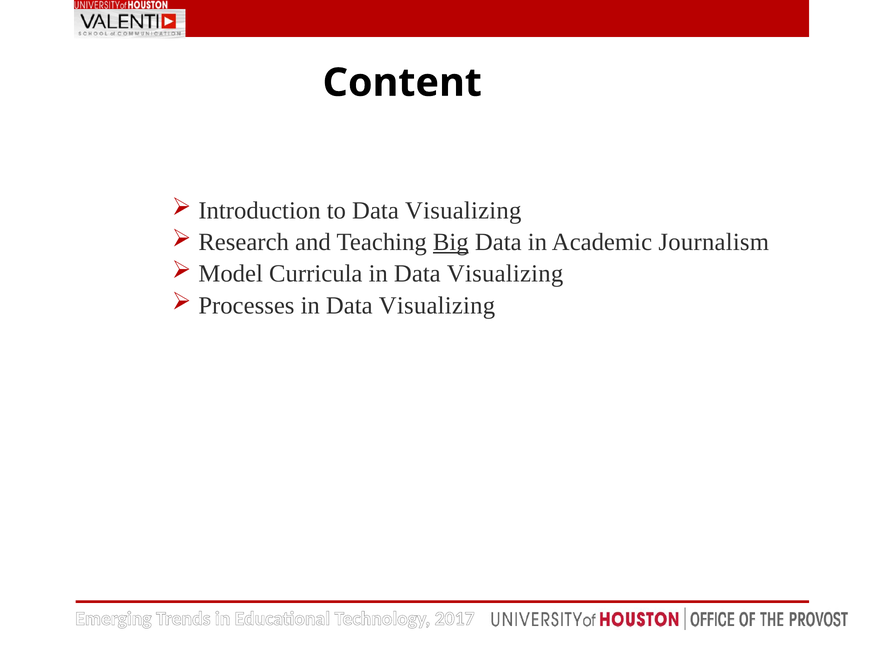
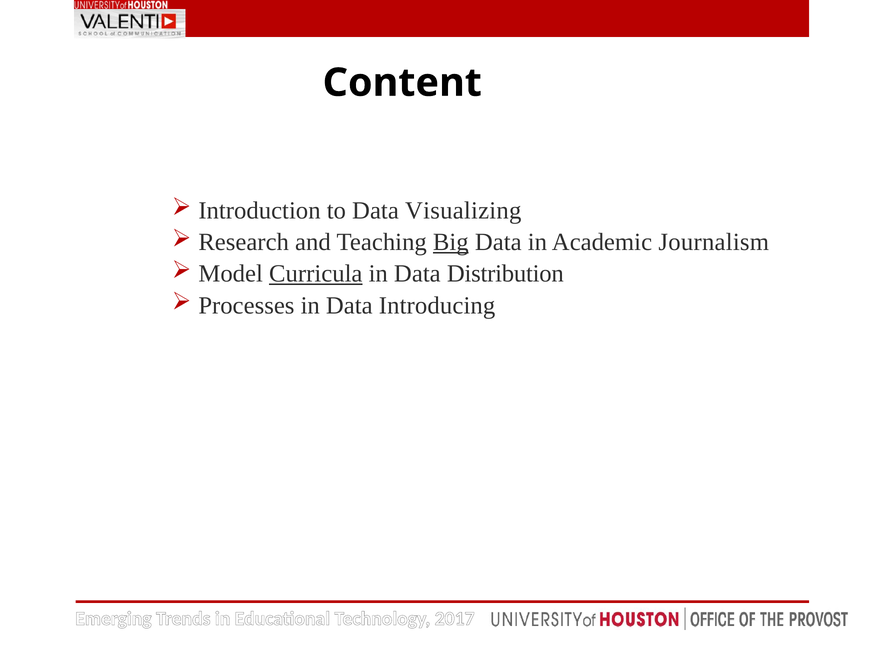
Curricula underline: none -> present (316, 274)
Visualizing: Visualizing -> Distribution (505, 274)
Processes in Data Visualizing: Visualizing -> Introducing (437, 305)
